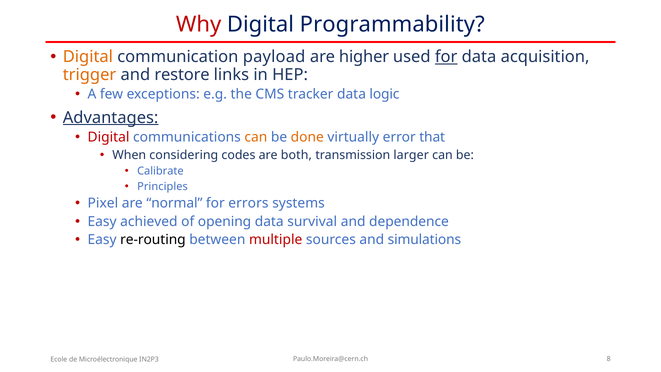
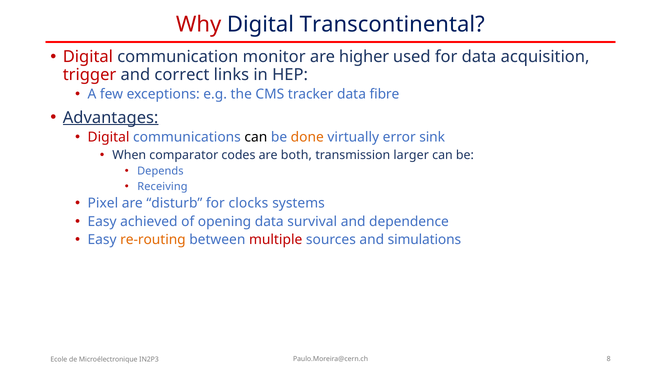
Programmability: Programmability -> Transcontinental (392, 24)
Digital colour: orange -> red (88, 57)
payload: payload -> monitor (274, 57)
for underline: present -> none (446, 57)
trigger colour: orange -> red (90, 75)
restore: restore -> correct (182, 75)
logic: logic -> fibre (384, 94)
can colour: orange -> black (256, 137)
that: that -> sink (432, 137)
considering: considering -> comparator (184, 155)
Calibrate: Calibrate -> Depends (160, 171)
Principles: Principles -> Receiving (162, 186)
normal: normal -> disturb (174, 203)
errors: errors -> clocks (248, 203)
re-routing colour: black -> orange (153, 240)
